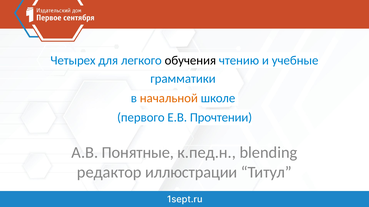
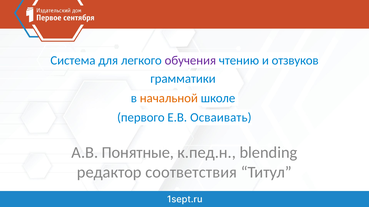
Четырех: Четырех -> Система (73, 60)
обучения colour: black -> purple (190, 60)
учебные: учебные -> отзвуков (295, 60)
Прочтении: Прочтении -> Осваивать (221, 118)
иллюстрации: иллюстрации -> соответствия (191, 173)
